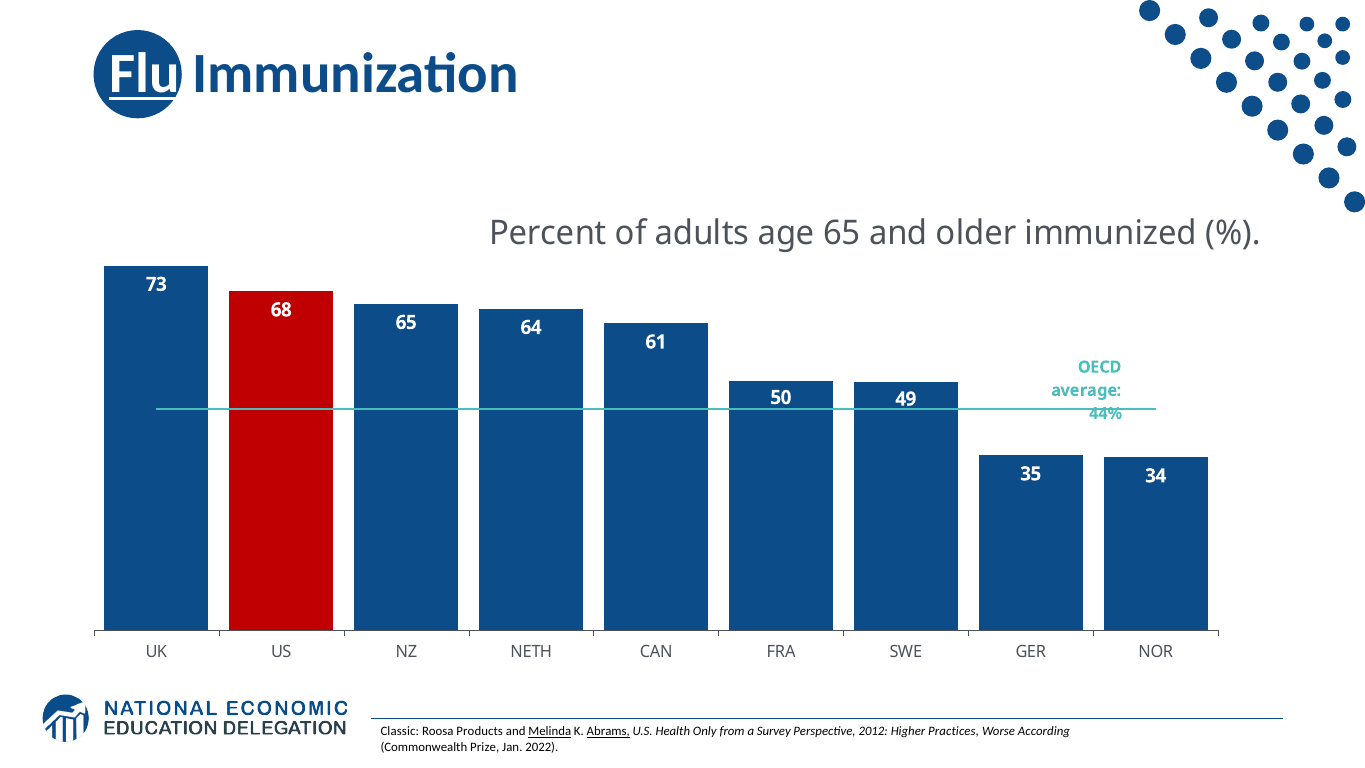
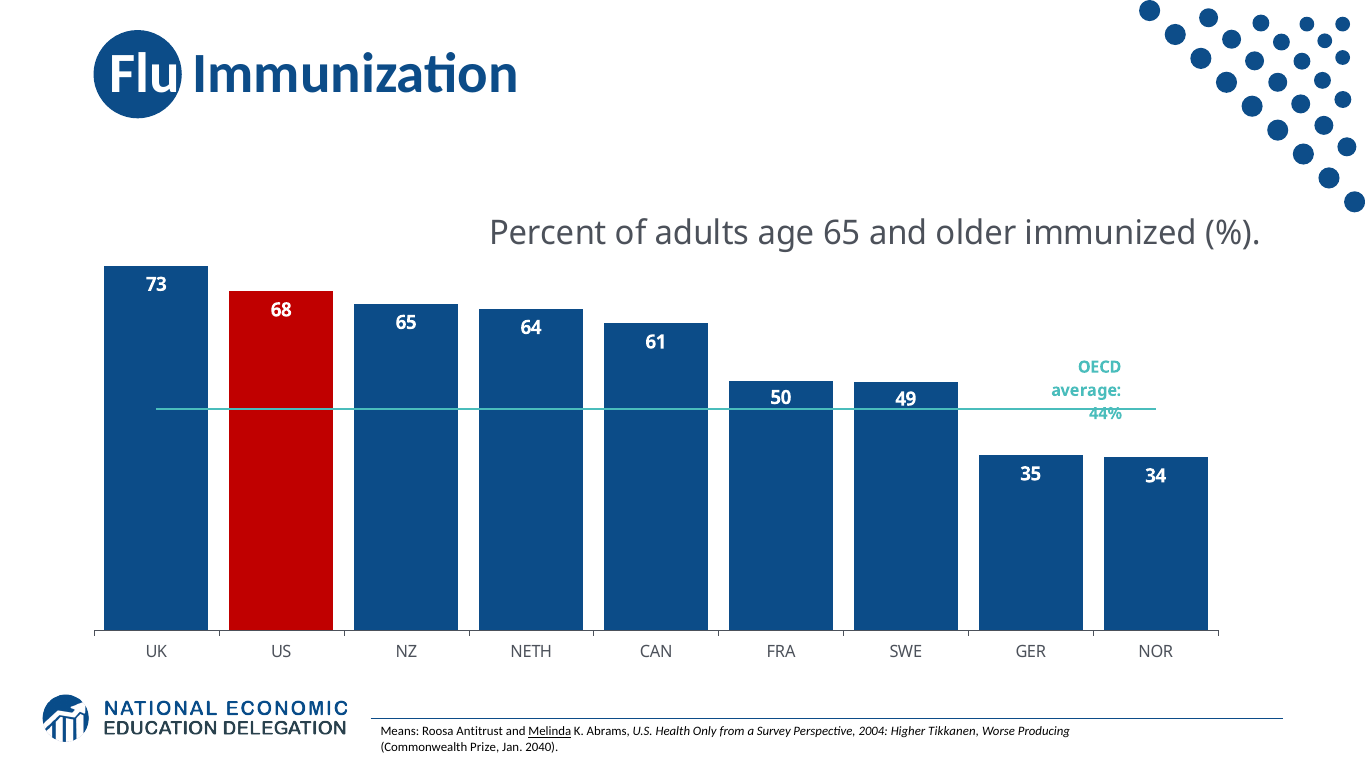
Flu underline: present -> none (145, 74)
Classic: Classic -> Means (400, 732)
Products: Products -> Antitrust (480, 732)
Abrams underline: present -> none (608, 732)
2012: 2012 -> 2004 (873, 732)
Practices: Practices -> Tikkanen (954, 732)
According: According -> Producing (1044, 732)
2022: 2022 -> 2040 (542, 747)
